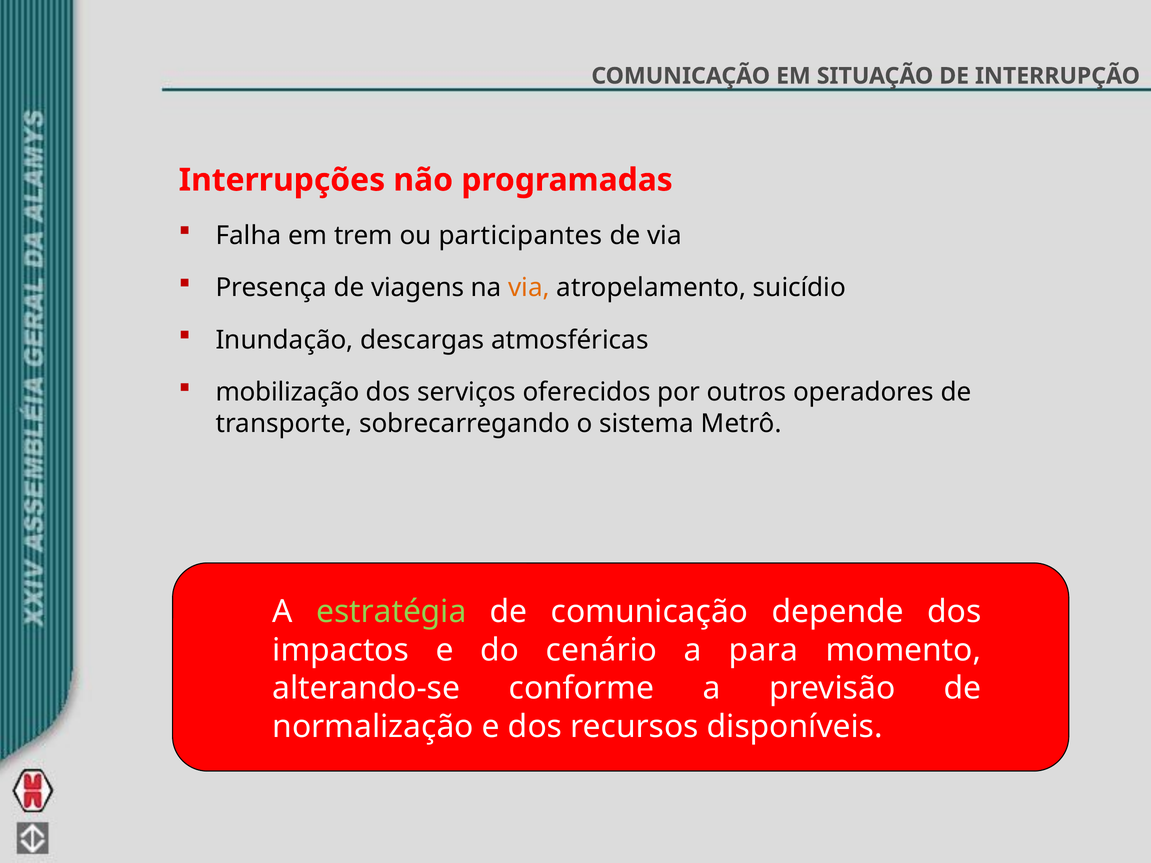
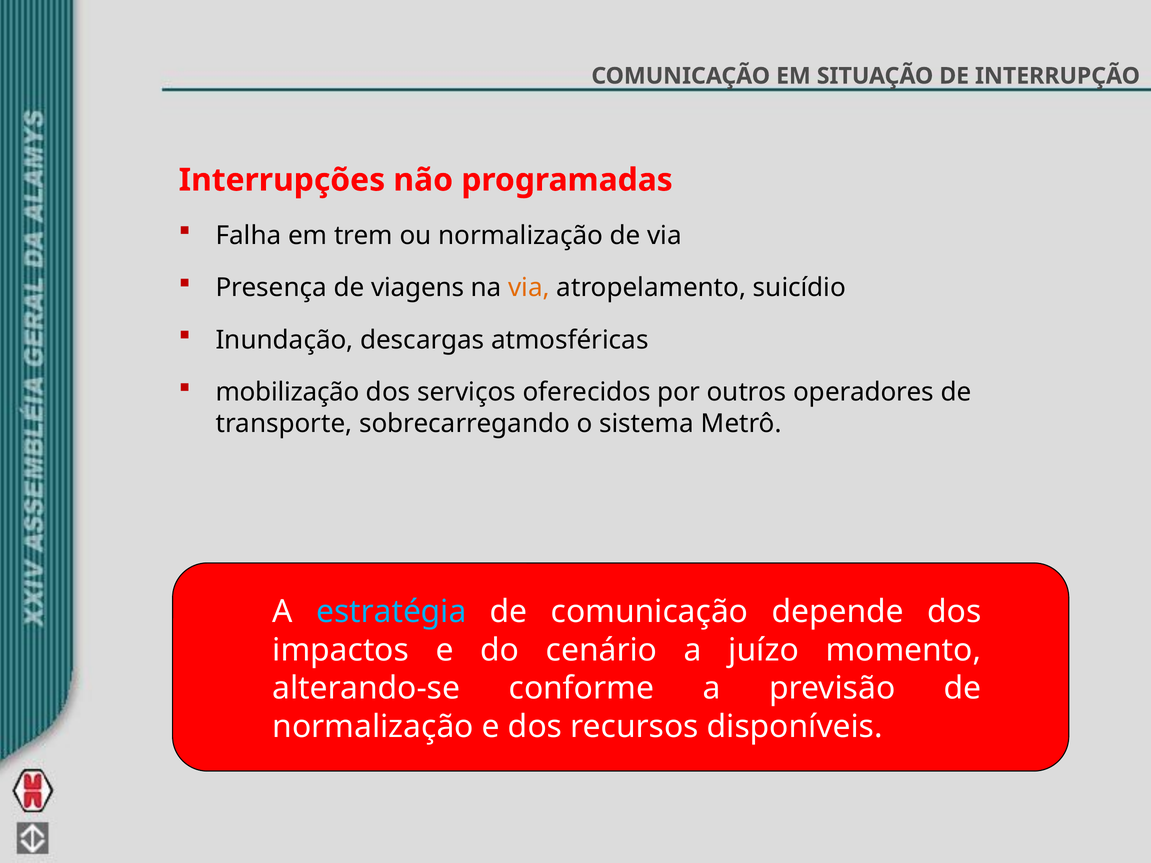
ou participantes: participantes -> normalização (521, 235)
estratégia colour: light green -> light blue (391, 612)
para: para -> juízo (764, 650)
